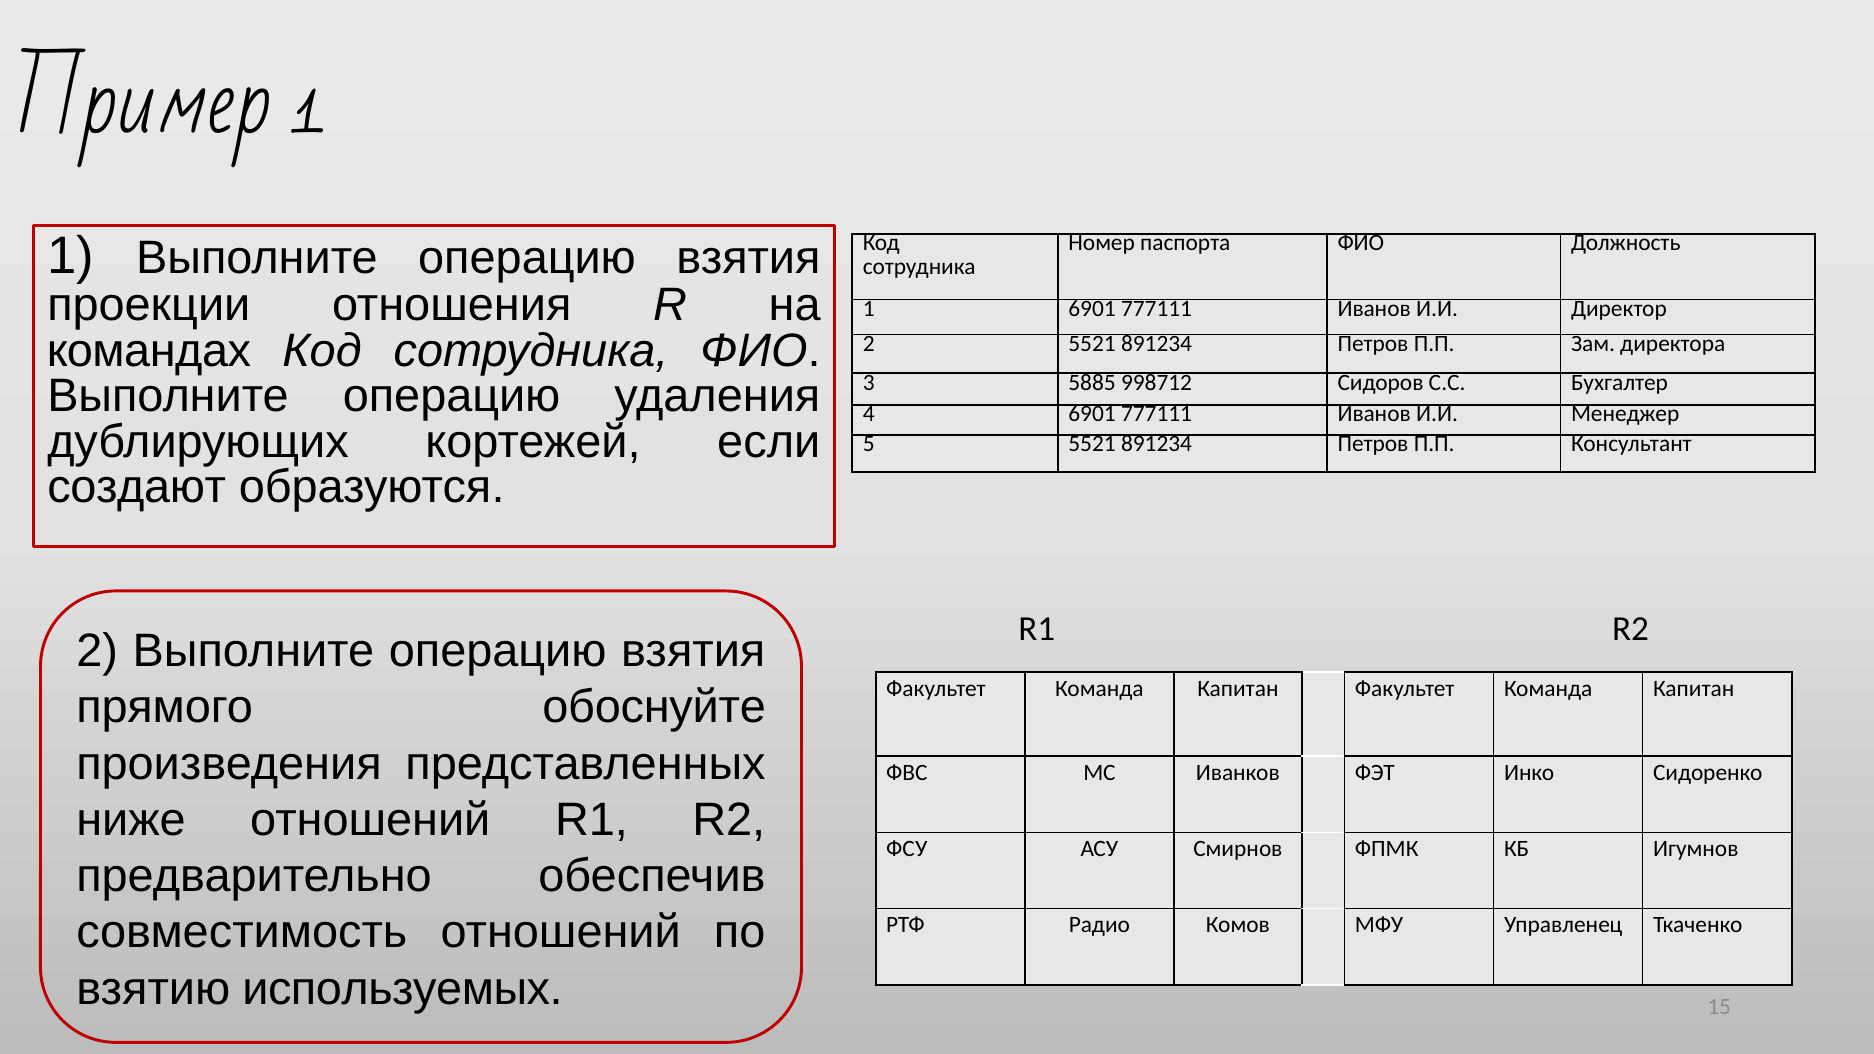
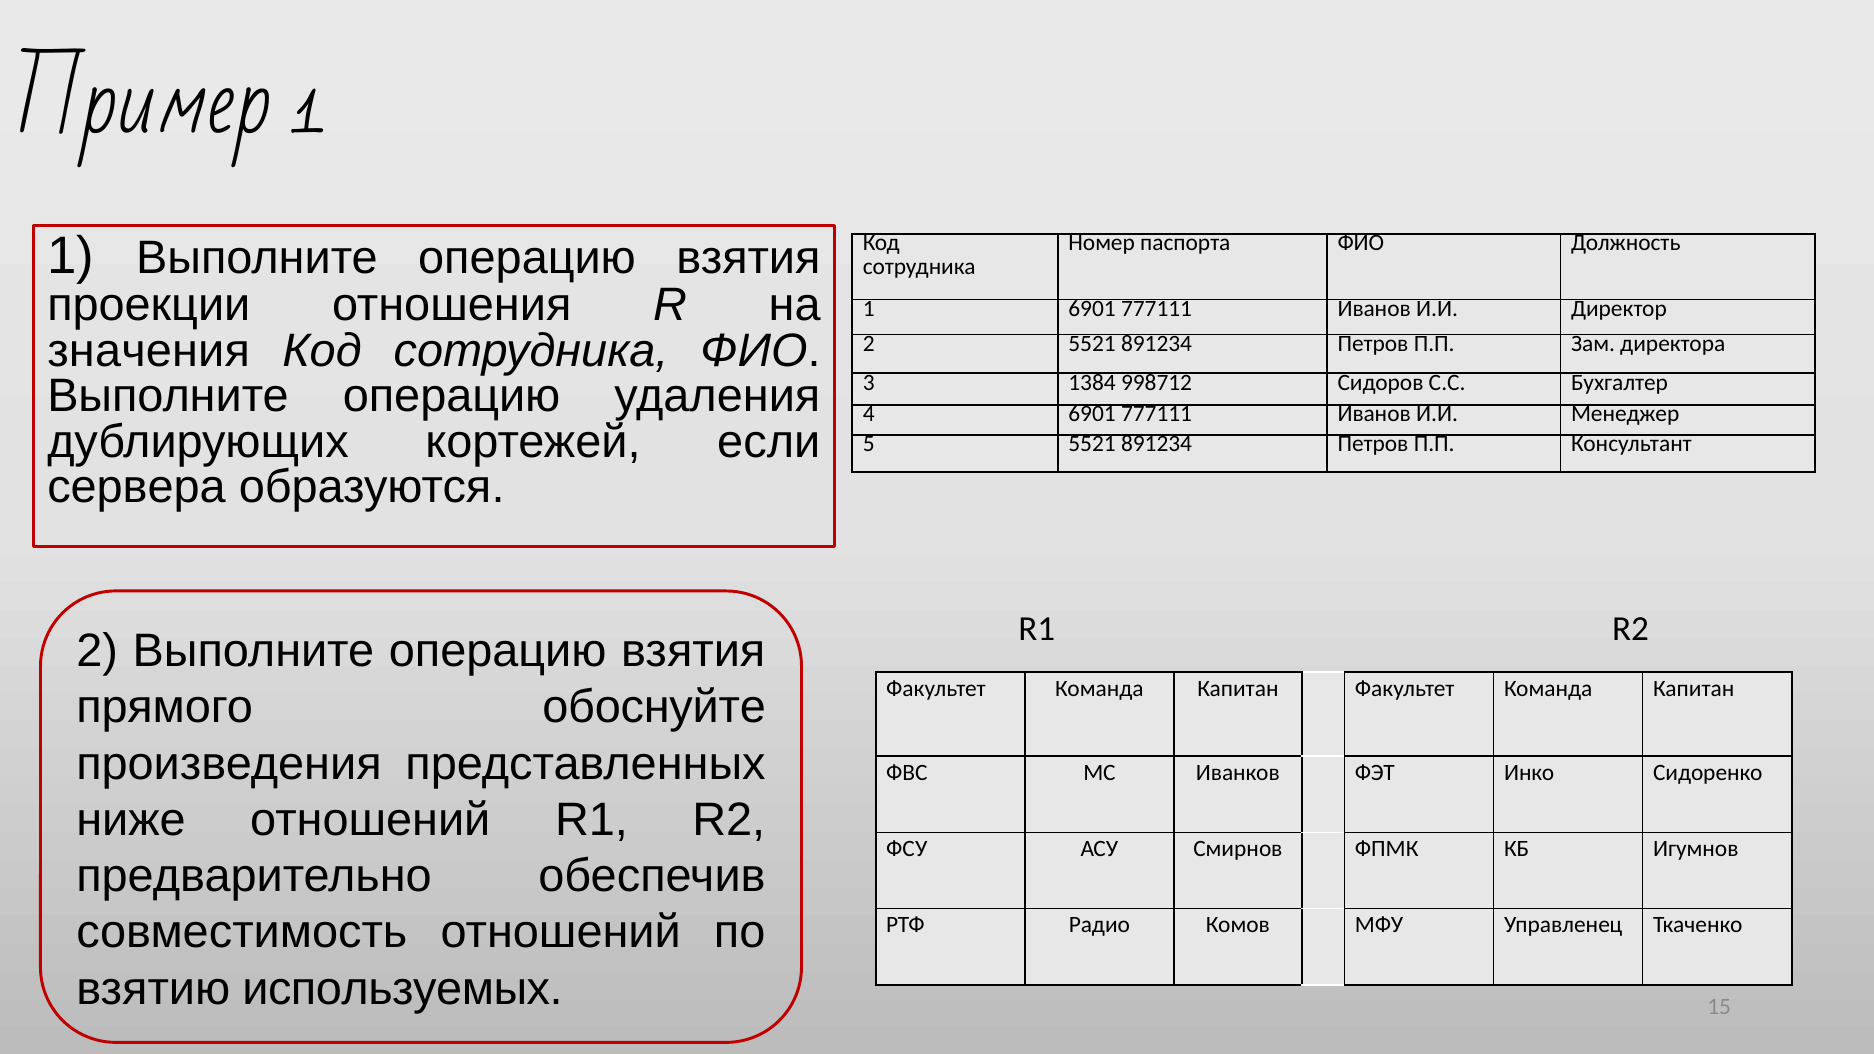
командах: командах -> значения (149, 351)
5885: 5885 -> 1384 (1092, 382)
создают: создают -> сервера (137, 487)
